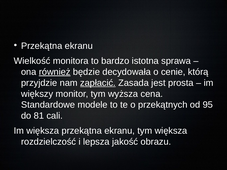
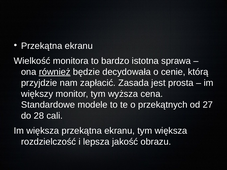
zapłacić underline: present -> none (98, 83)
95: 95 -> 27 (208, 105)
81: 81 -> 28 (39, 116)
